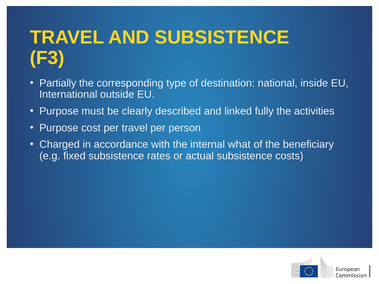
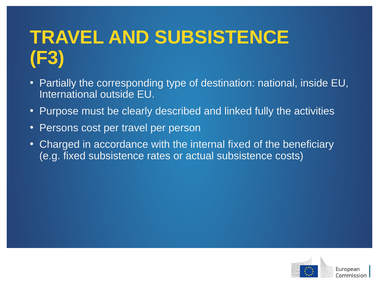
Purpose: Purpose -> Persons (59, 128)
internal what: what -> fixed (239, 145)
